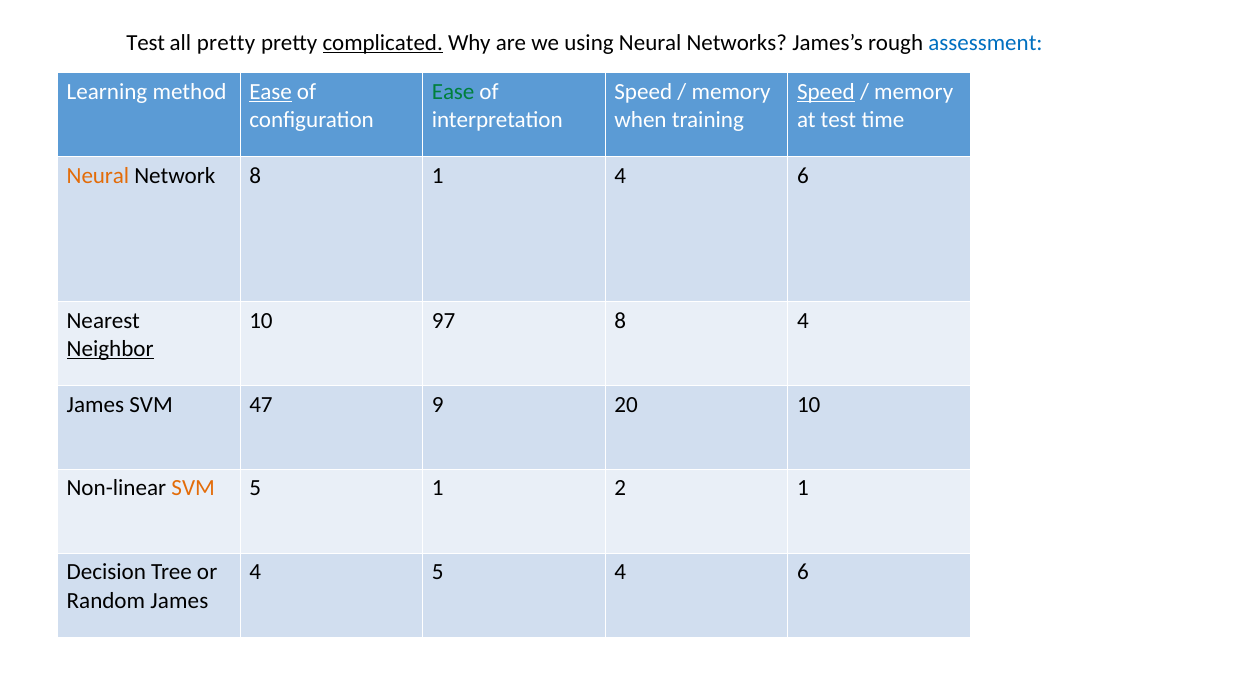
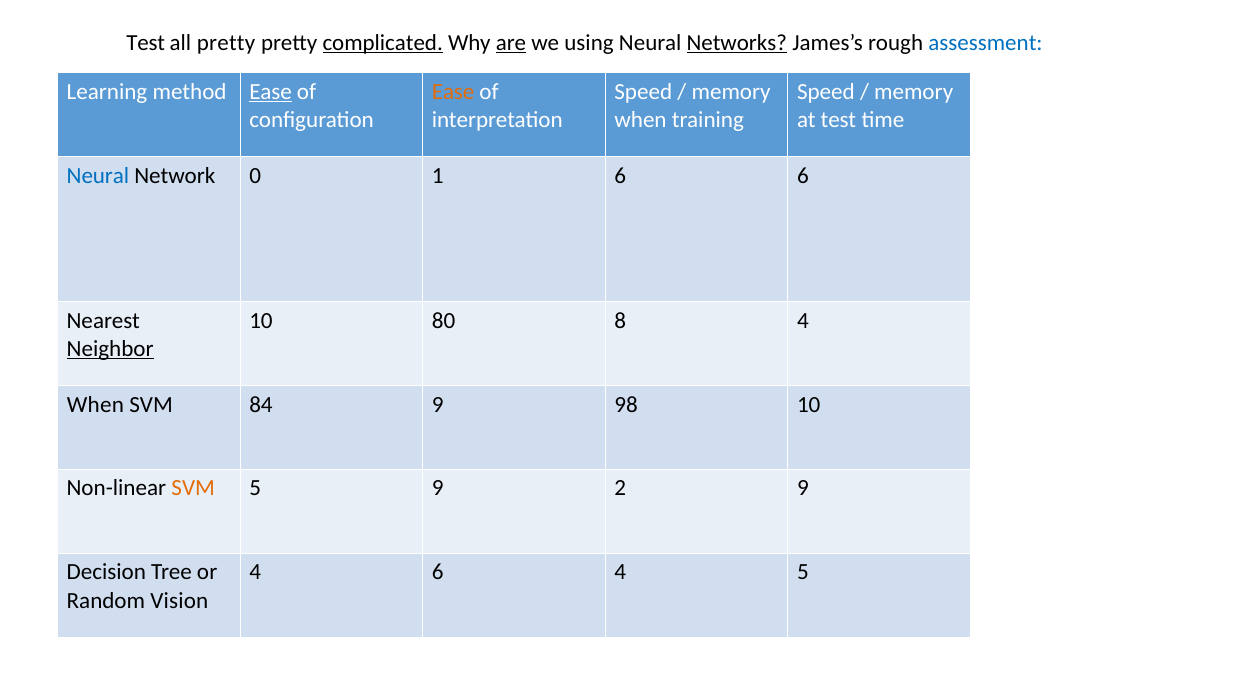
are underline: none -> present (511, 43)
Networks underline: none -> present (737, 43)
Ease colour: green -> orange (453, 92)
Speed underline: present -> none (826, 92)
Neural colour: orange -> blue (98, 176)
Network 8: 8 -> 0 (255, 176)
1 4: 4 -> 6 (620, 176)
97: 97 -> 80 (444, 321)
James: James -> When (95, 405)
47: 47 -> 84 (261, 405)
20: 20 -> 98 (626, 405)
5 1: 1 -> 9 (438, 489)
2 1: 1 -> 9 (803, 489)
4 5: 5 -> 6 (438, 573)
6: 6 -> 5 (803, 573)
Random James: James -> Vision (179, 601)
